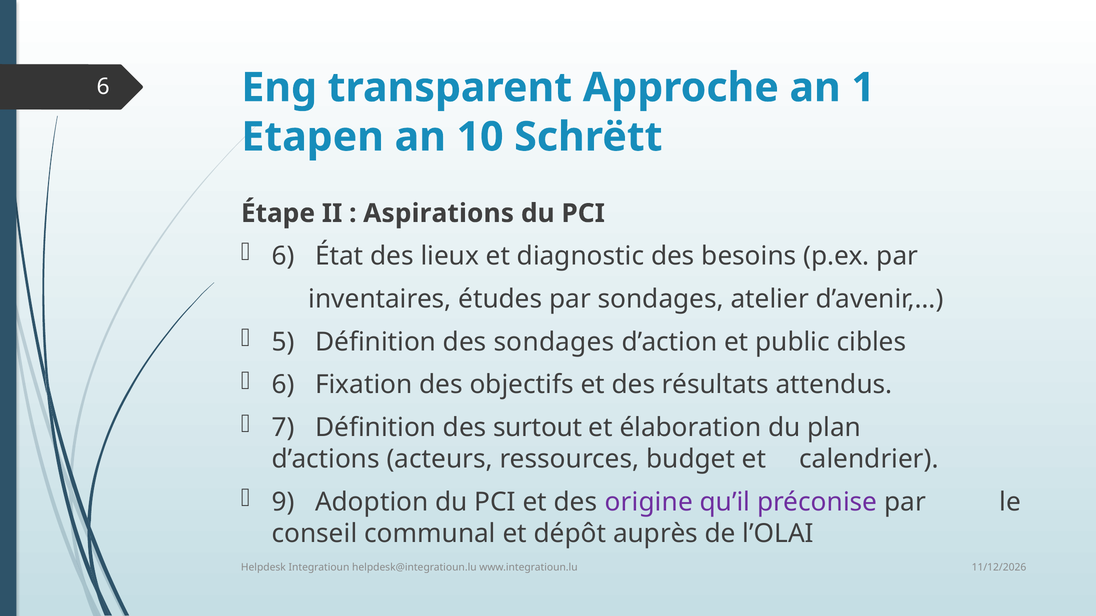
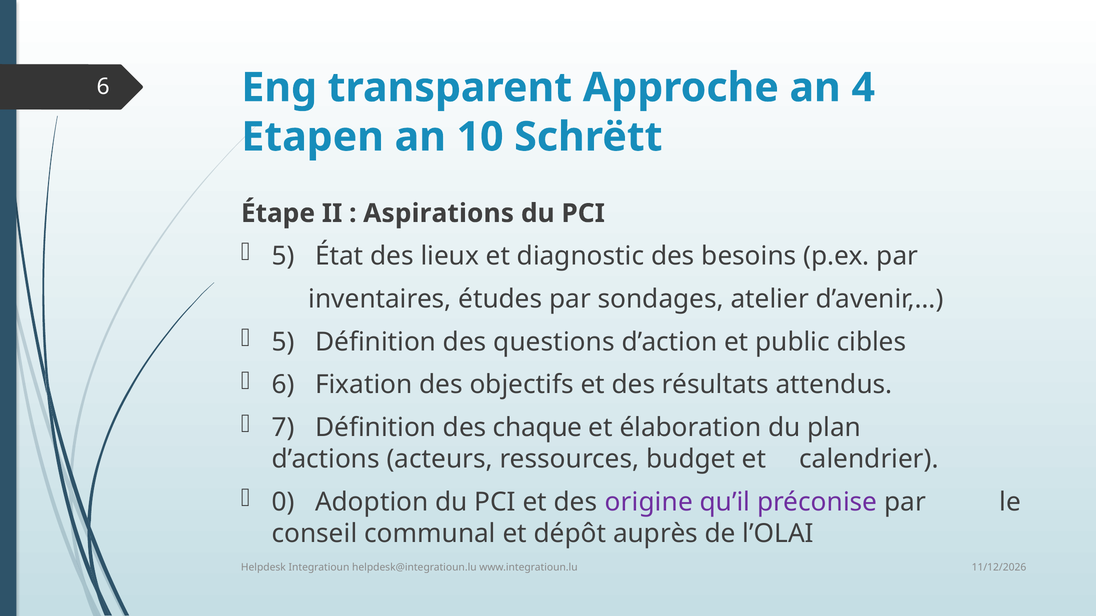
1: 1 -> 4 (863, 88)
6: 6 -> 5 (283, 256)
des sondages: sondages -> questions (554, 342)
surtout: surtout -> chaque (538, 428)
9: 9 -> 0 (283, 502)
